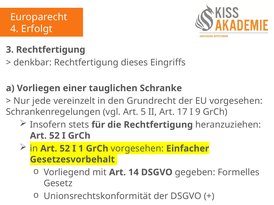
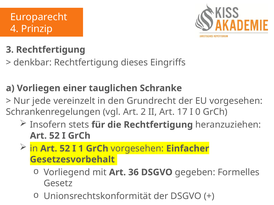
Erfolgt: Erfolgt -> Prinzip (37, 29)
5: 5 -> 2 (143, 112)
9: 9 -> 0 (198, 112)
14: 14 -> 36 (133, 173)
